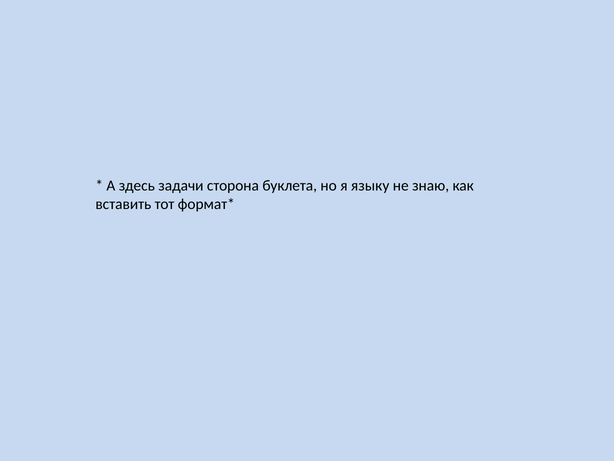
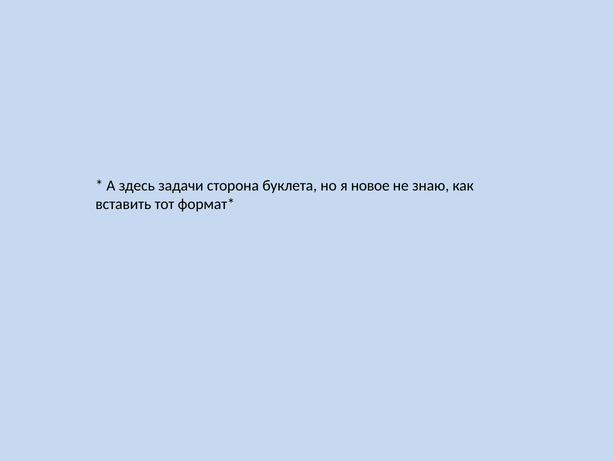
языку: языку -> новое (370, 186)
